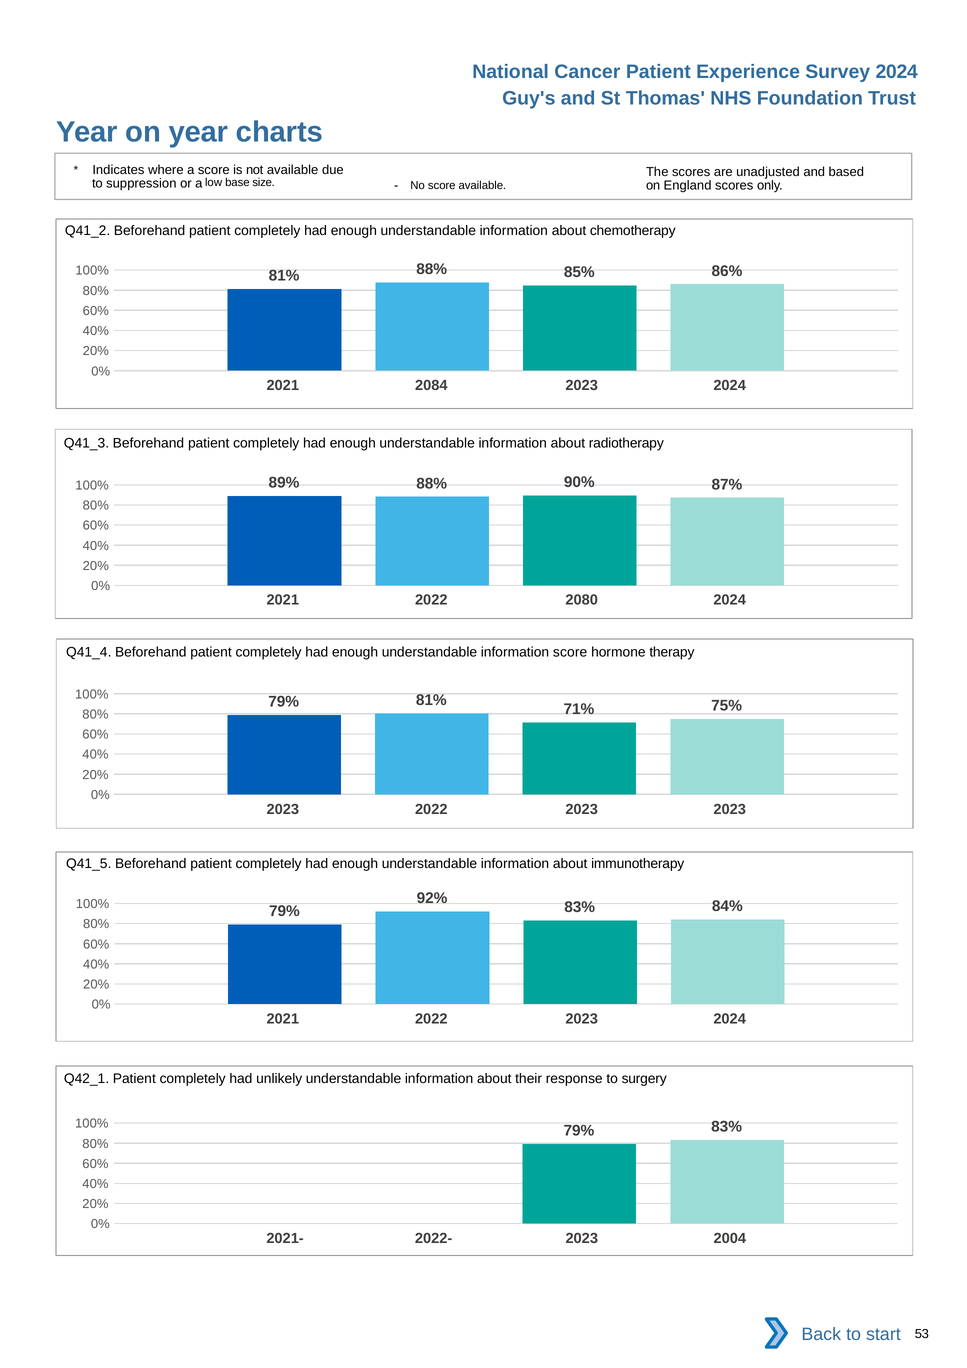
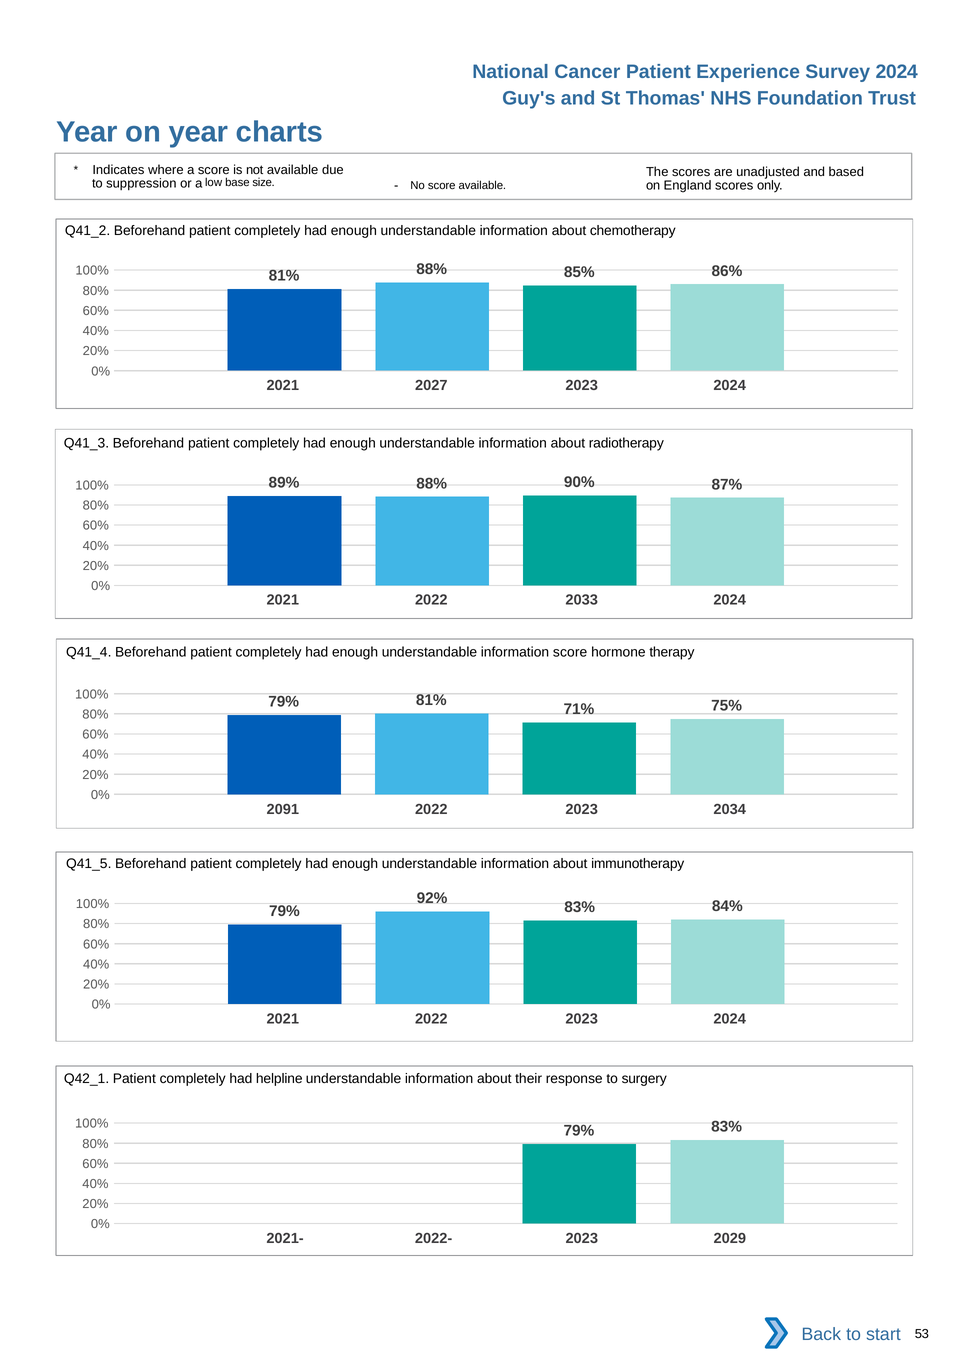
2084: 2084 -> 2027 (431, 386)
2080: 2080 -> 2033 (582, 600)
2023: 2023 -> 2091 (283, 809)
2023 2023: 2023 -> 2034 (730, 809)
unlikely: unlikely -> helpline (279, 1079)
2004: 2004 -> 2029 (730, 1239)
